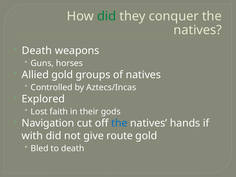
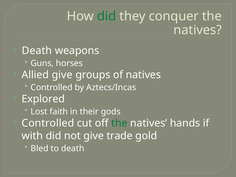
Allied gold: gold -> give (62, 75)
Navigation: Navigation -> Controlled (48, 123)
the colour: blue -> green (119, 123)
route: route -> trade (120, 136)
